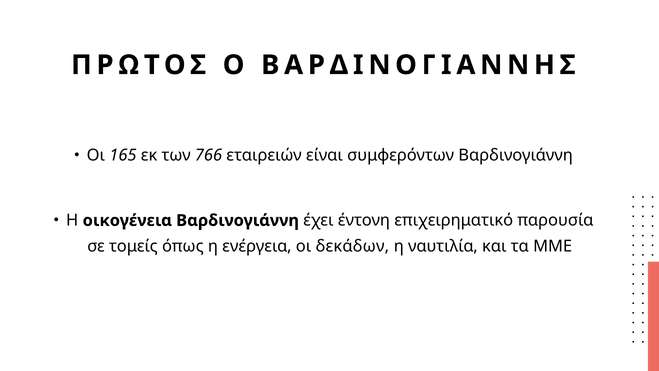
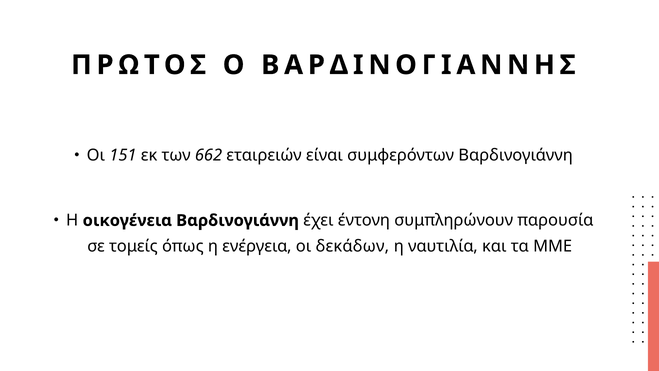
165: 165 -> 151 (123, 155)
766: 766 -> 662 (209, 155)
επιχειρηματικό: επιχειρηματικό -> συμπληρώνουν (454, 220)
